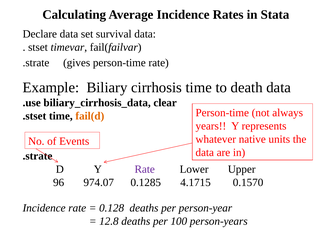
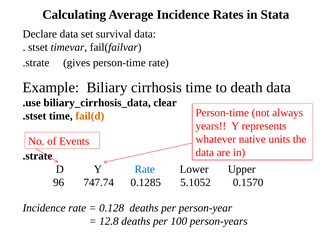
Rate colour: purple -> blue (145, 169)
974.07: 974.07 -> 747.74 (99, 182)
4.1715: 4.1715 -> 5.1052 (196, 182)
